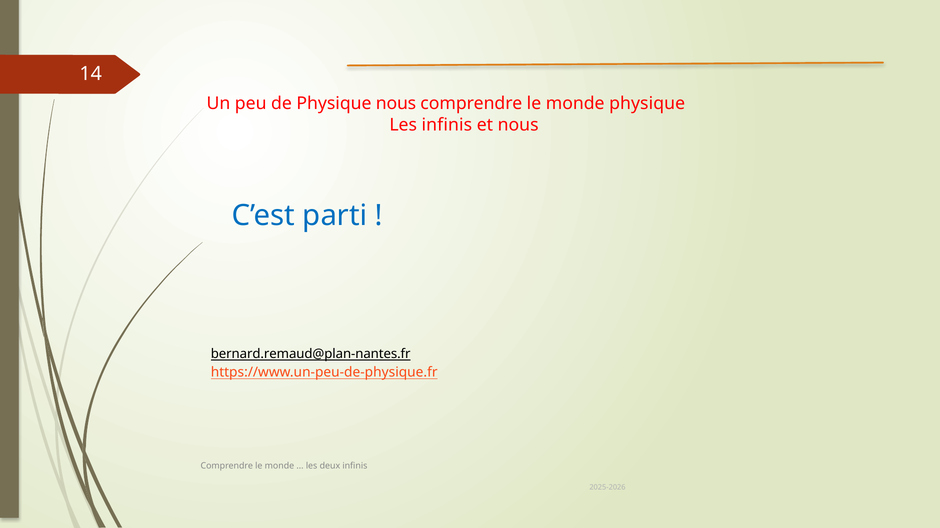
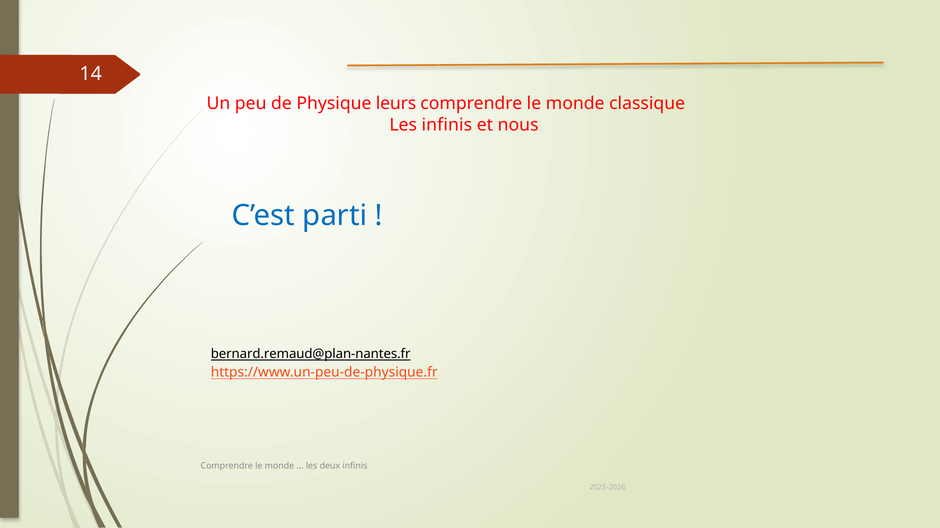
Physique nous: nous -> leurs (396, 104)
monde physique: physique -> classique (647, 104)
